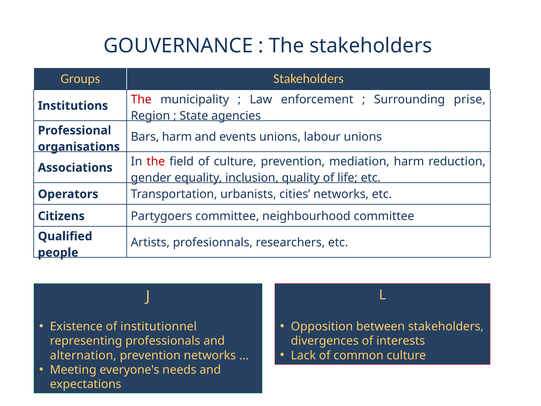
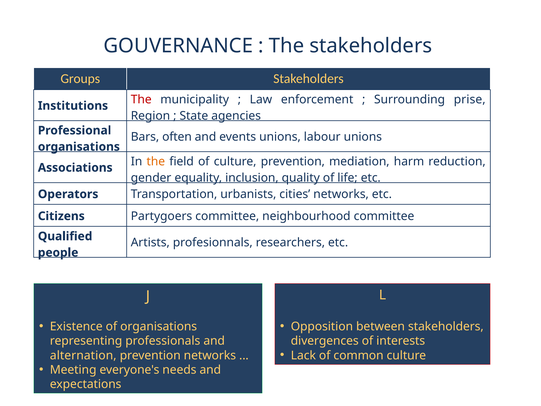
Bars harm: harm -> often (177, 137)
the colour: red -> orange (156, 161)
of institutionnel: institutionnel -> organisations (159, 326)
